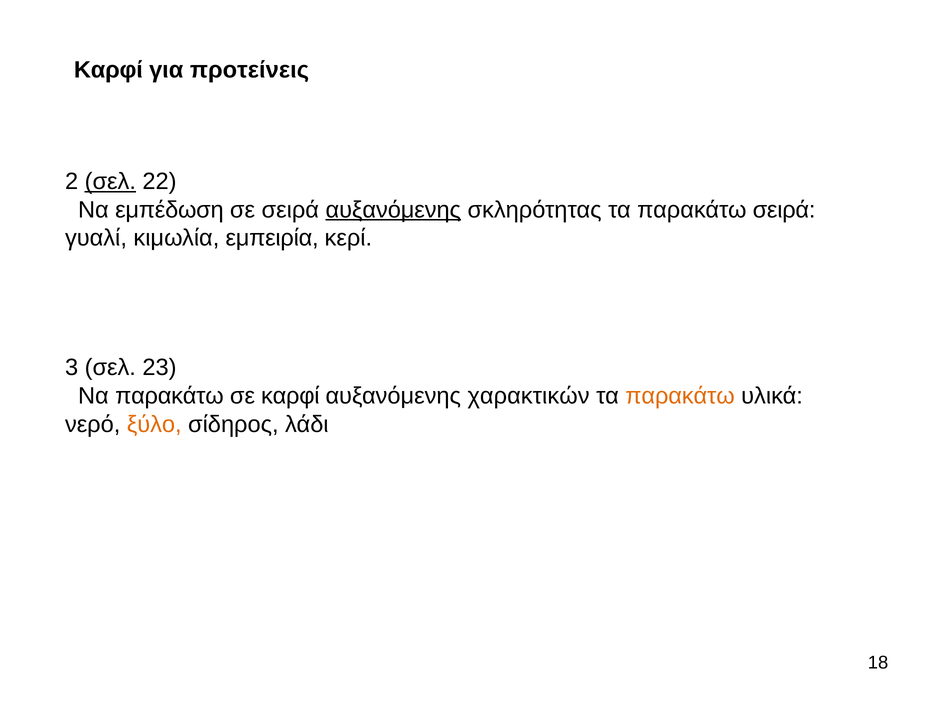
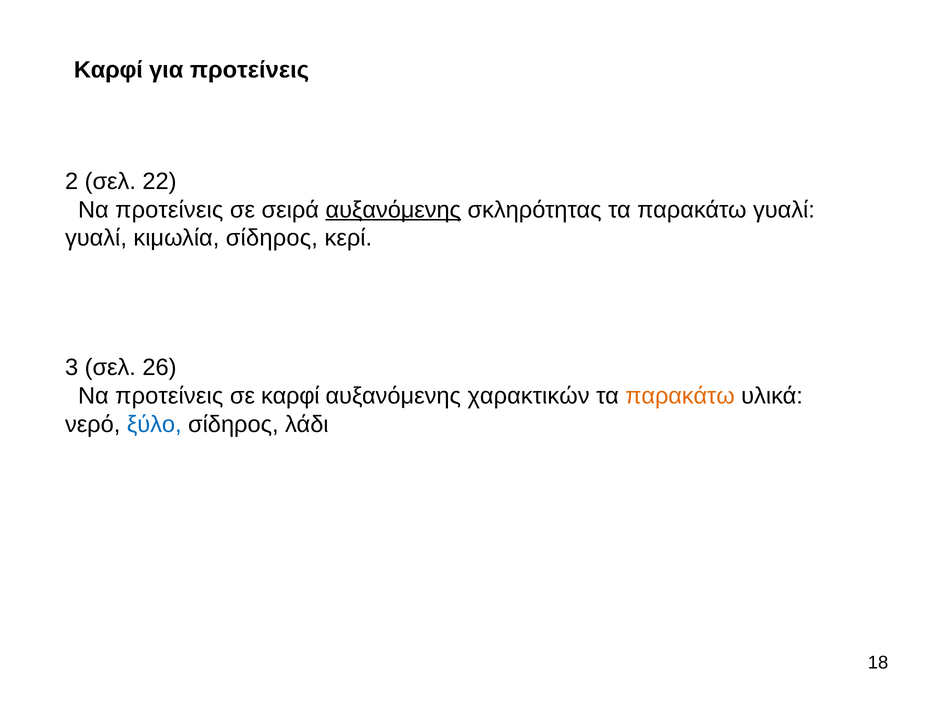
σελ underline: present -> none (110, 181)
εμπέδωση: εμπέδωση -> προτείνεις (169, 210)
παρακάτω σειρά: σειρά -> γυαλί (784, 210)
κιμωλία εμπειρία: εμπειρία -> σίδηρος (272, 238)
23: 23 -> 26 (159, 367)
παρακάτω: παρακάτω -> προτείνεις (169, 396)
ξύλο colour: orange -> blue (154, 424)
